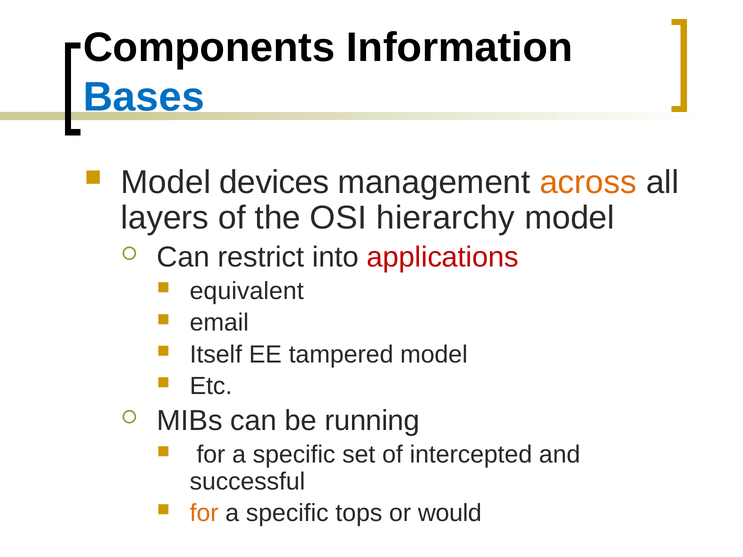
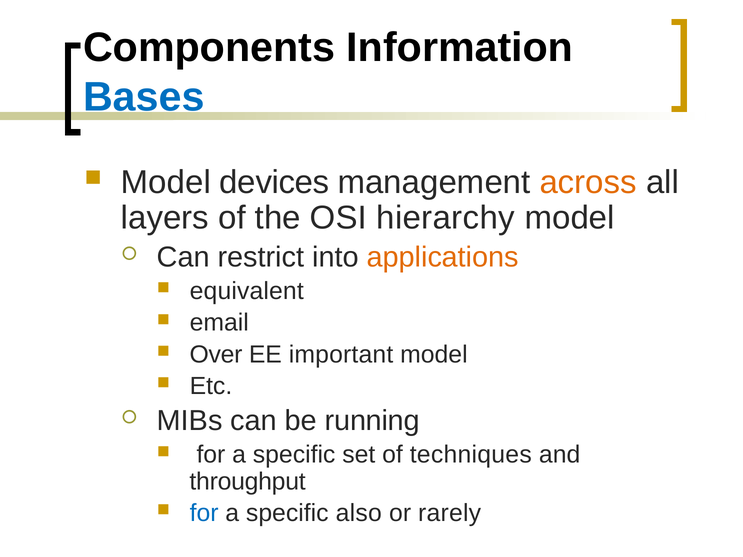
applications colour: red -> orange (443, 257)
Itself: Itself -> Over (216, 355)
tampered: tampered -> important (341, 355)
intercepted: intercepted -> techniques (471, 455)
successful: successful -> throughput (248, 482)
for colour: orange -> blue (204, 513)
tops: tops -> also (359, 513)
would: would -> rarely (450, 513)
